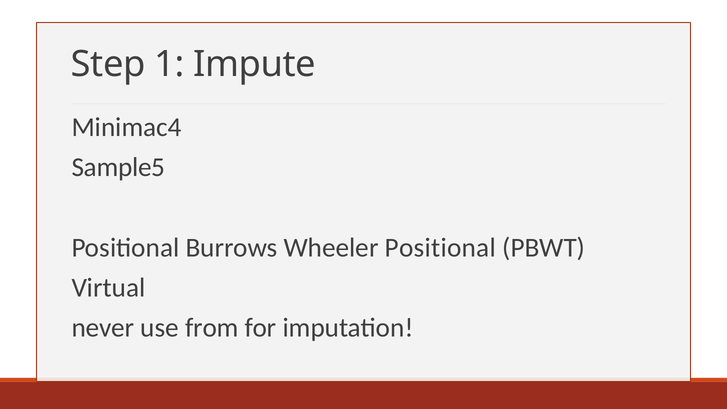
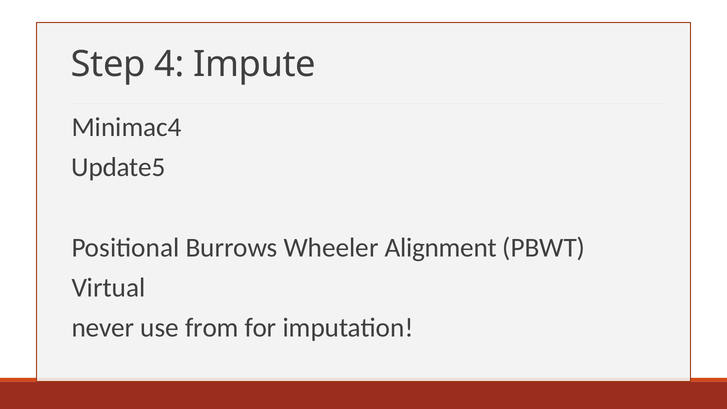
1: 1 -> 4 (169, 64)
Sample5: Sample5 -> Update5 (118, 167)
Wheeler Positional: Positional -> Alignment (441, 247)
